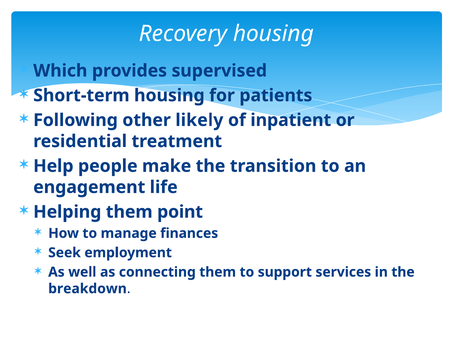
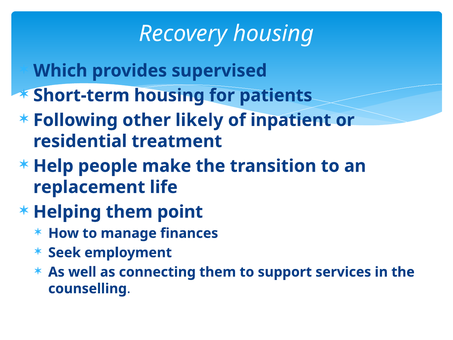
engagement: engagement -> replacement (89, 187)
breakdown: breakdown -> counselling (88, 288)
